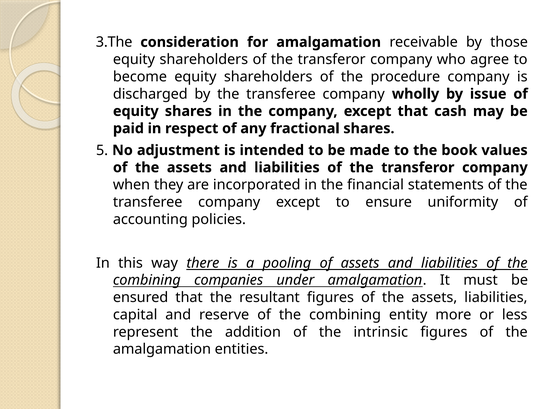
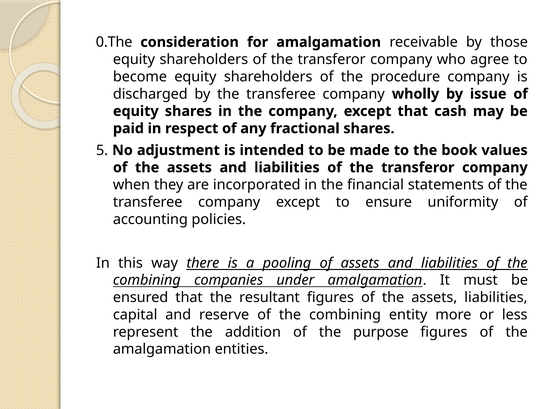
3.The: 3.The -> 0.The (114, 42)
intrinsic: intrinsic -> purpose (381, 332)
